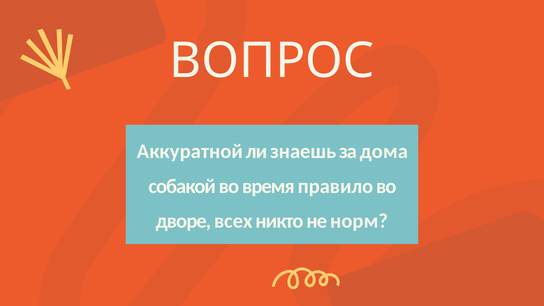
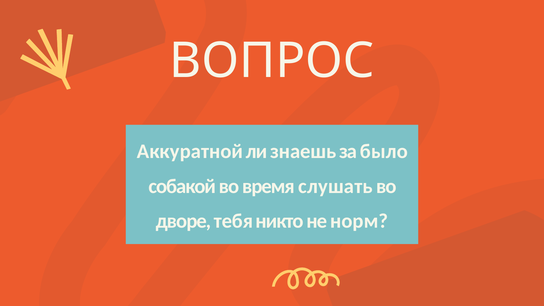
дома: дома -> было (384, 151)
правило: правило -> слушать (335, 186)
всех: всех -> тебя (233, 221)
